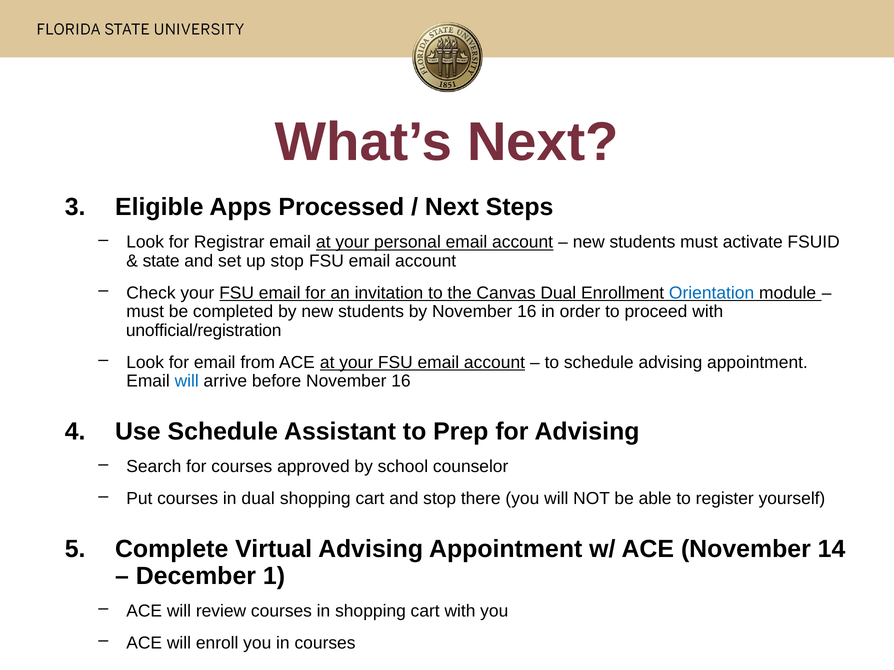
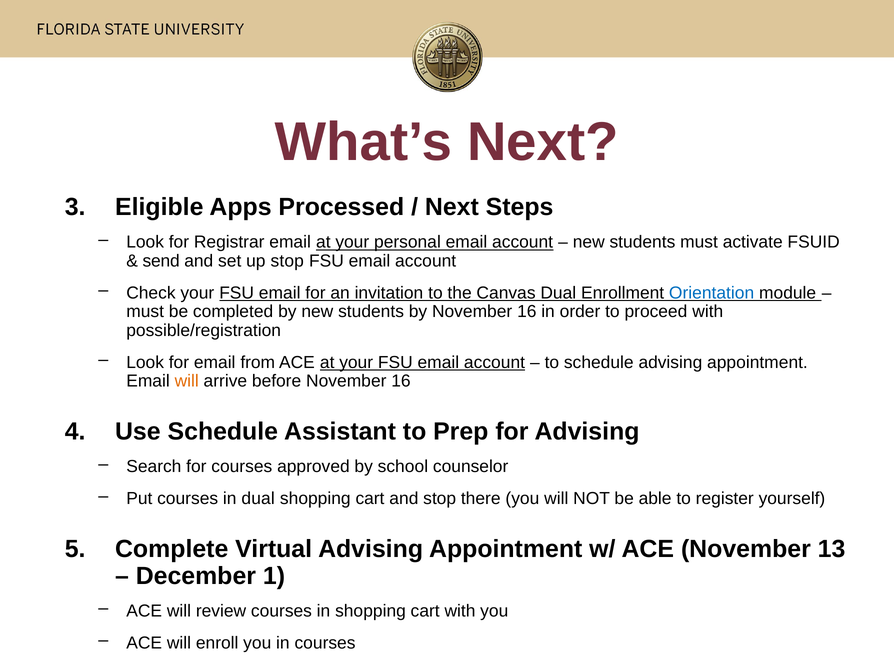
state: state -> send (161, 261)
unofficial/registration: unofficial/registration -> possible/registration (204, 331)
will colour: blue -> orange (187, 381)
14: 14 -> 13 (832, 550)
